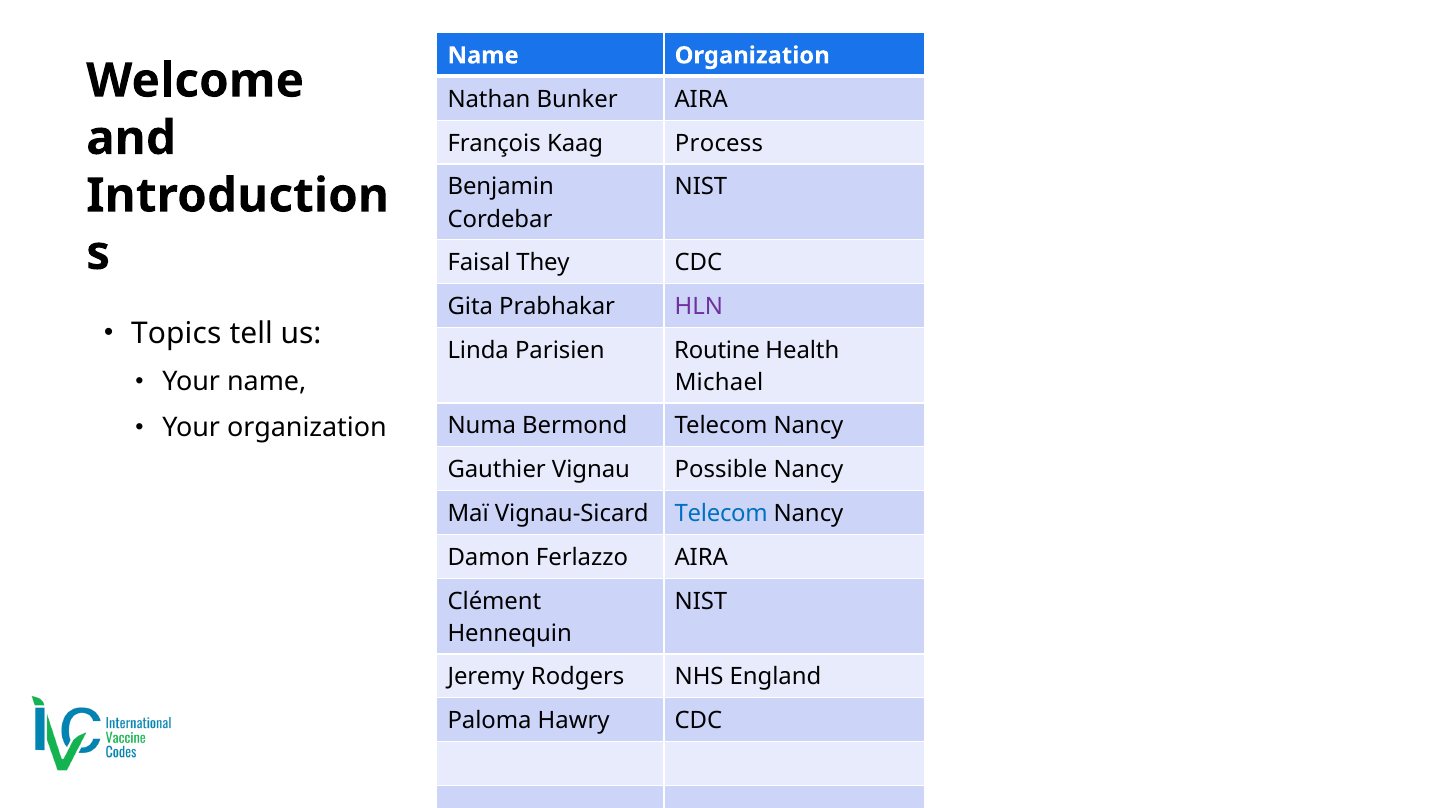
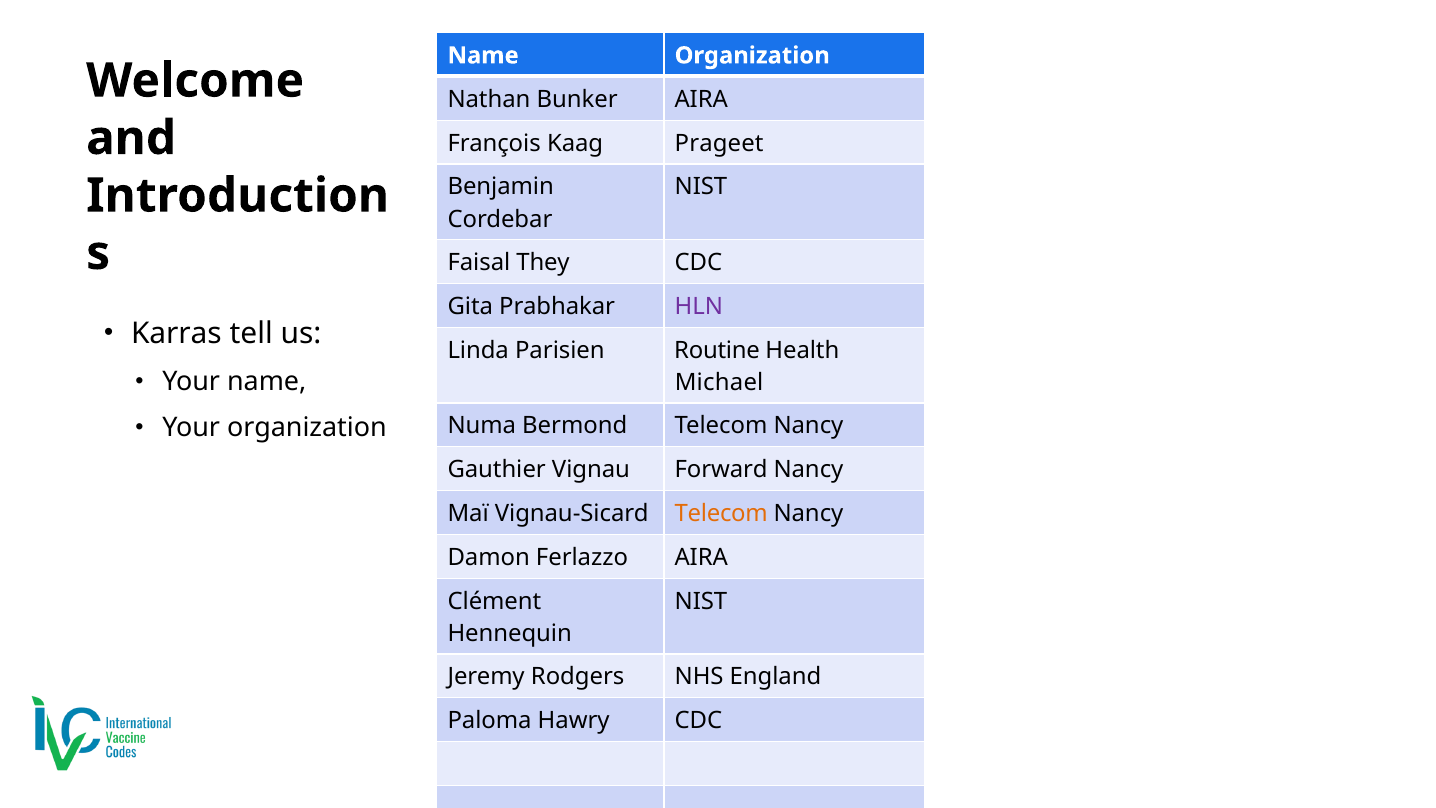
Process: Process -> Prageet (719, 143)
Topics: Topics -> Karras (176, 334)
Possible: Possible -> Forward (721, 470)
Telecom colour: blue -> orange (721, 513)
